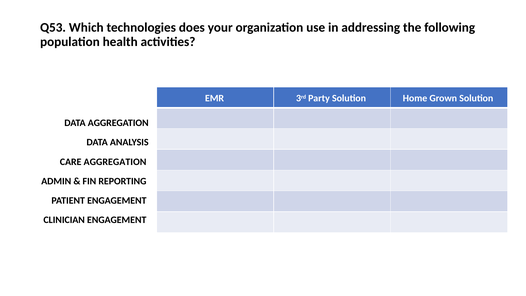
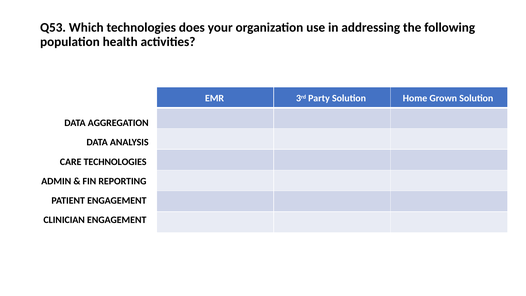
CARE AGGREGATION: AGGREGATION -> TECHNOLOGIES (115, 162)
